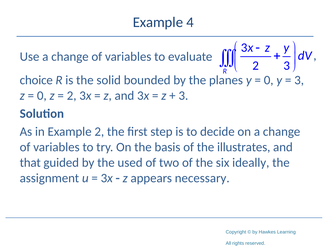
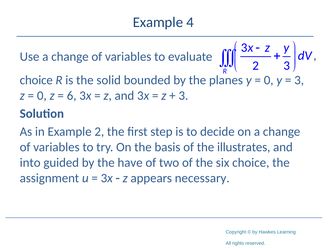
2: 2 -> 6 (72, 95)
that: that -> into (30, 162)
used: used -> have (130, 162)
six ideally: ideally -> choice (251, 162)
